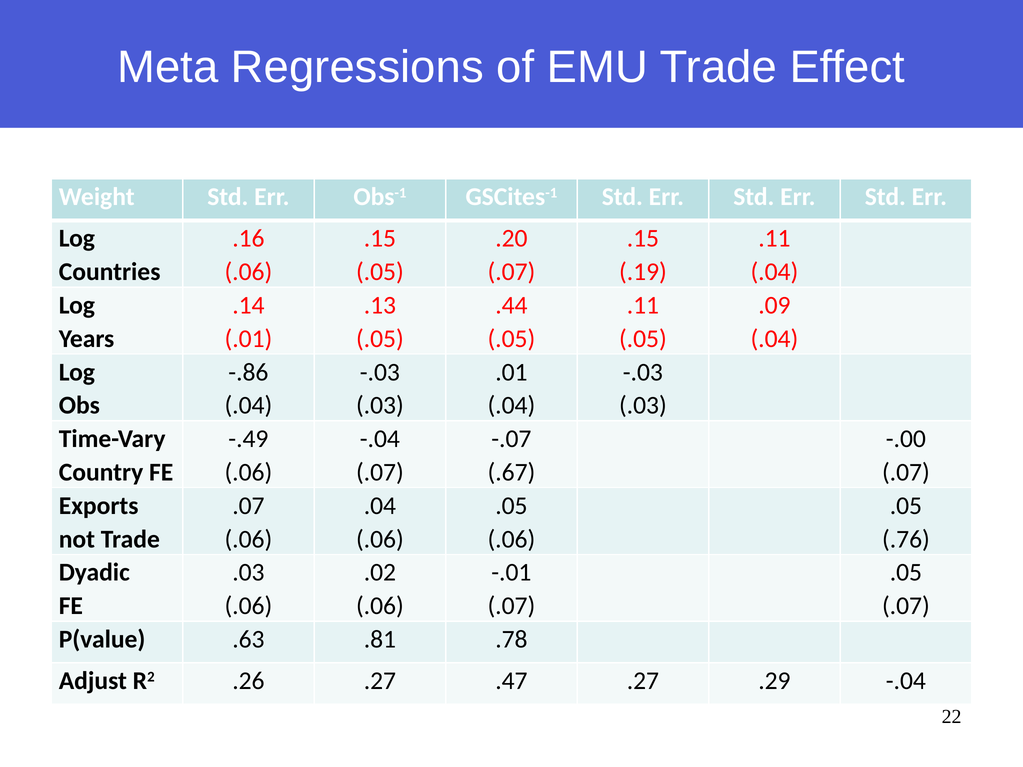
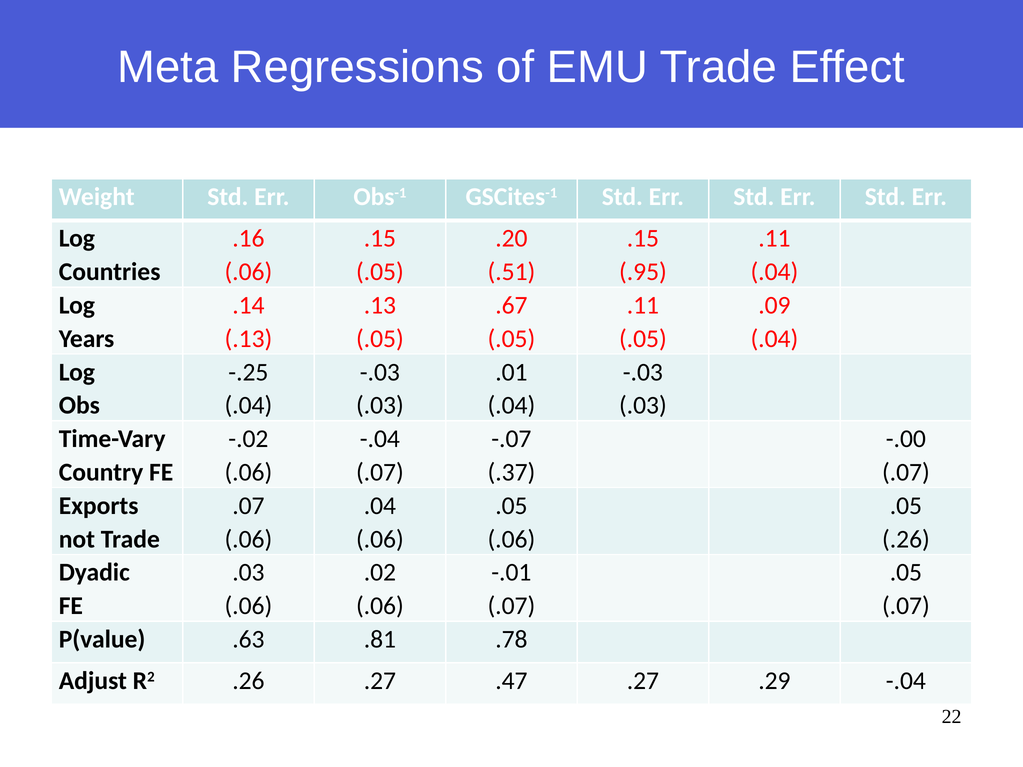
.07: .07 -> .51 (511, 272)
.19: .19 -> .95 (643, 272)
.44: .44 -> .67 (511, 305)
.01: .01 -> .13 (248, 339)
-.86: -.86 -> -.25 (248, 372)
-.49: -.49 -> -.02 (248, 439)
.67: .67 -> .37 (511, 472)
.76: .76 -> .26 (906, 539)
